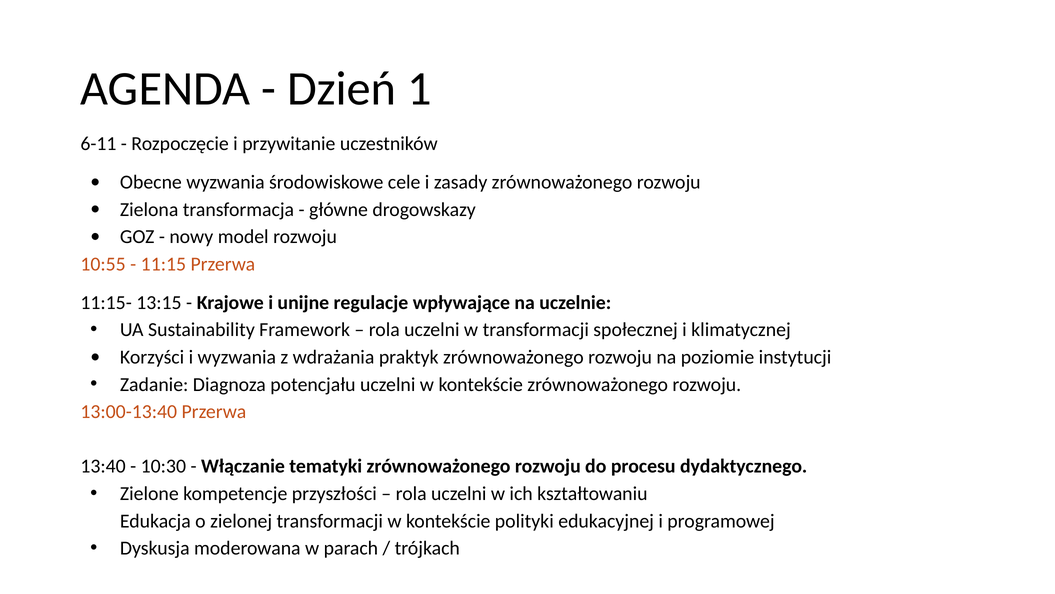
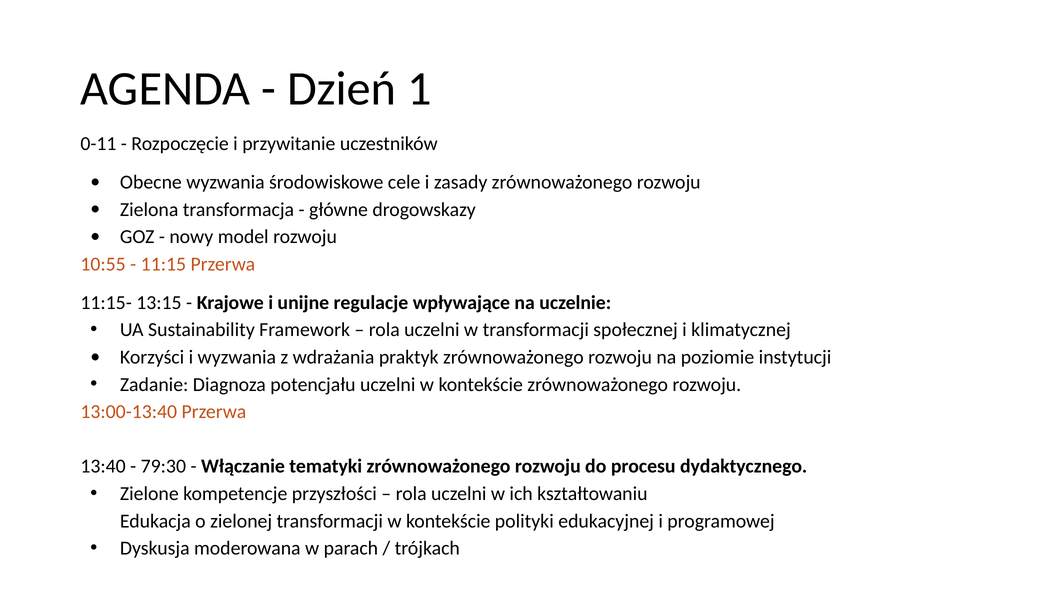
6-11: 6-11 -> 0-11 (98, 144)
10:30: 10:30 -> 79:30 (163, 466)
